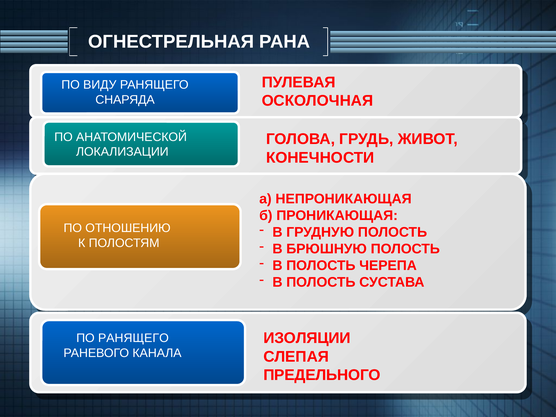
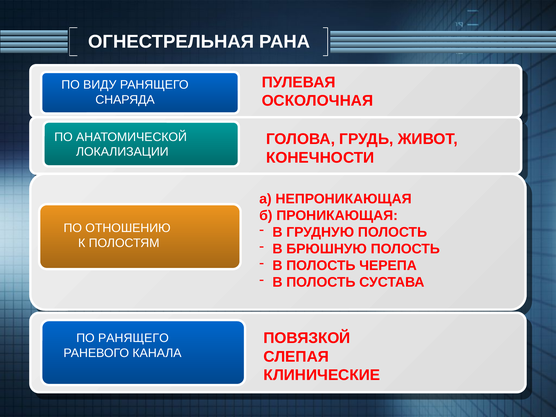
ИЗОЛЯЦИИ: ИЗОЛЯЦИИ -> ПОВЯЗКОЙ (307, 338)
ПРЕДЕЛЬНОГО: ПРЕДЕЛЬНОГО -> КЛИНИЧЕСКИЕ (322, 375)
